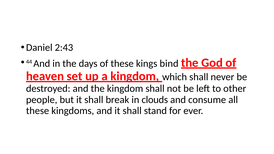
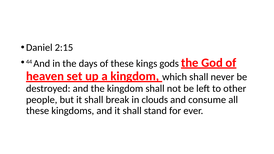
2:43: 2:43 -> 2:15 (64, 48)
bind: bind -> gods (169, 63)
